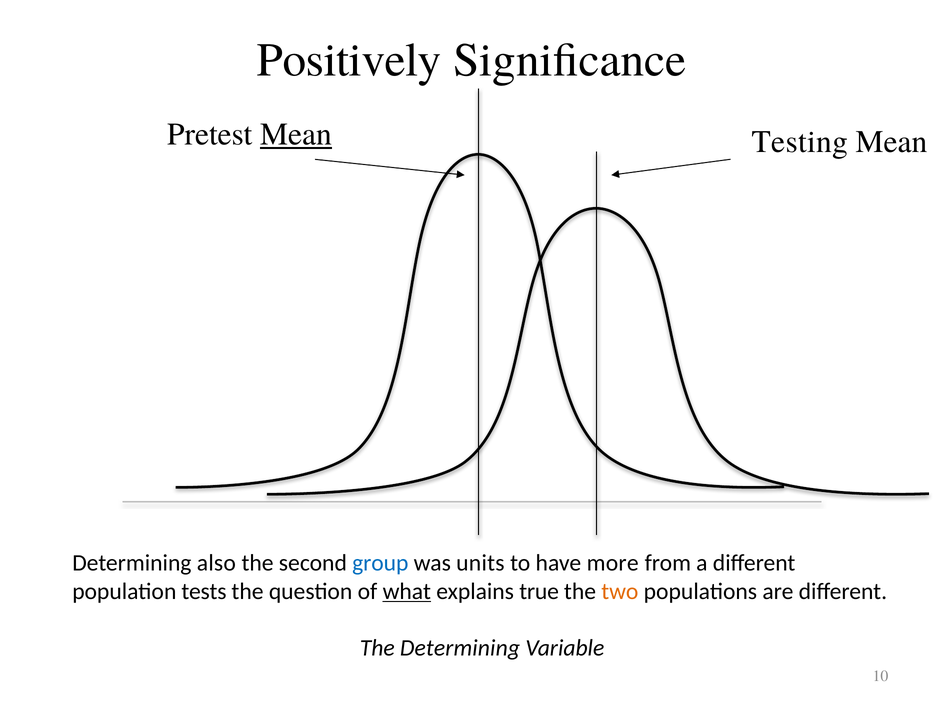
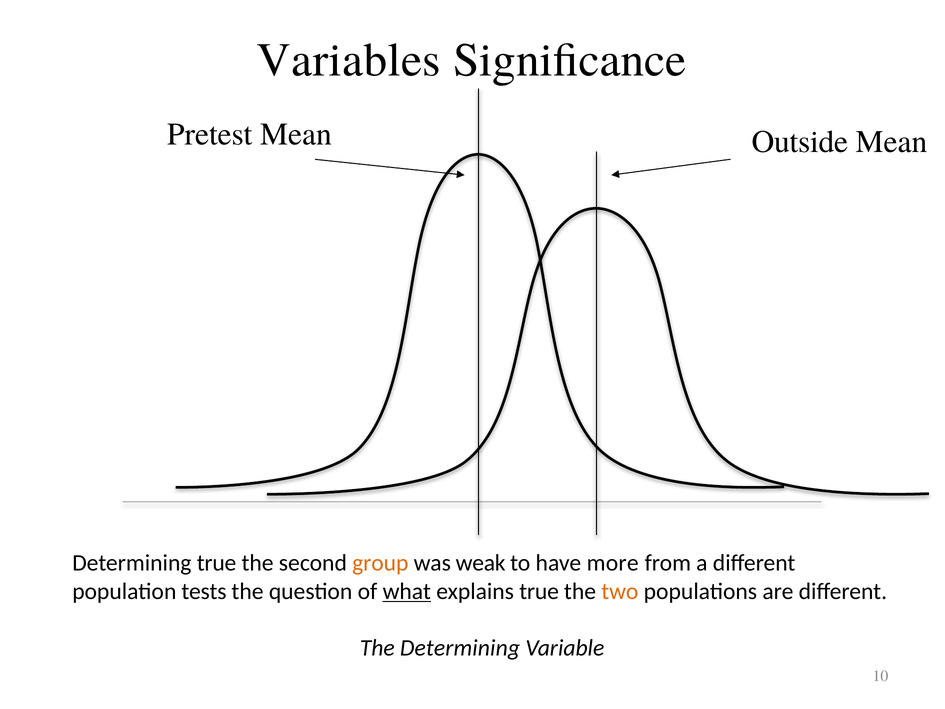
Positively: Positively -> Variables (349, 60)
Mean underline: present -> none (296, 134)
Testing: Testing -> Outside (800, 142)
Determining also: also -> true (217, 563)
group colour: blue -> orange (380, 563)
units: units -> weak (481, 563)
